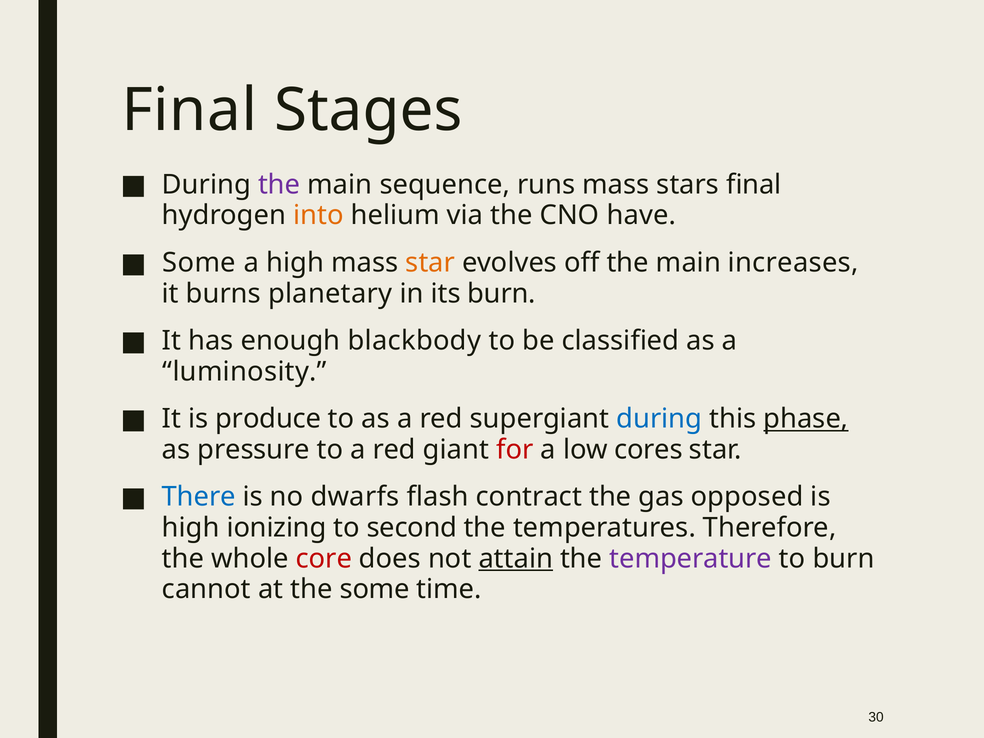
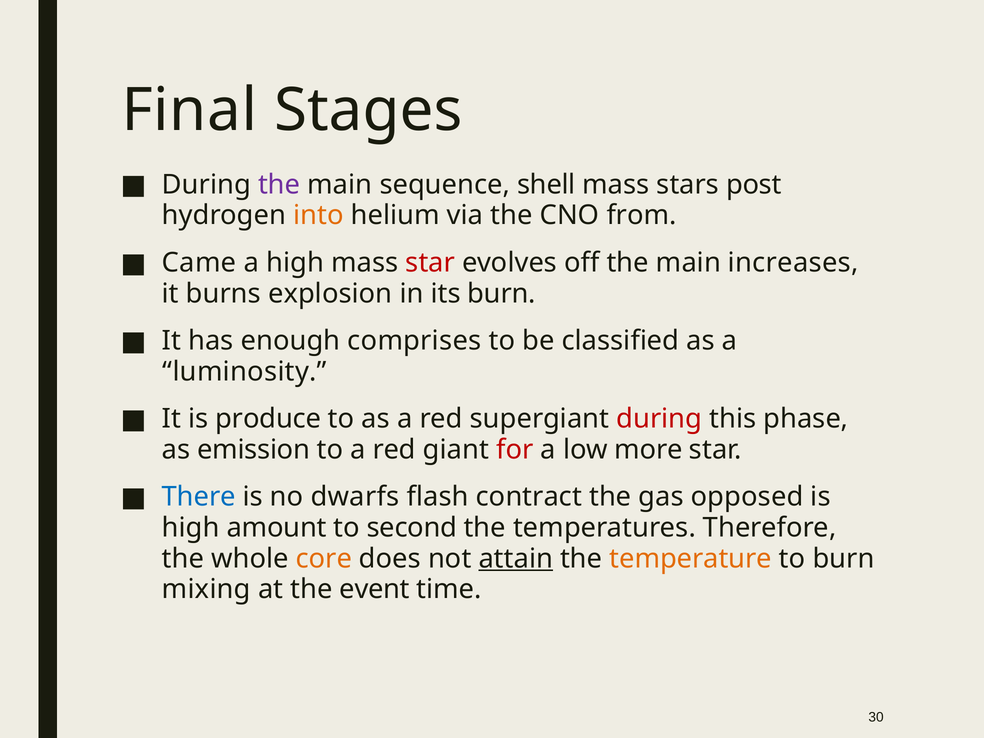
runs: runs -> shell (546, 185)
stars final: final -> post (754, 185)
have: have -> from (642, 215)
Some: Some -> Came (199, 263)
star colour: orange -> red (430, 263)
planetary: planetary -> explosion (330, 293)
blackbody: blackbody -> comprises (414, 341)
during colour: blue -> red (659, 419)
phase underline: present -> none (806, 419)
pressure: pressure -> emission (254, 450)
cores: cores -> more (648, 450)
ionizing: ionizing -> amount (277, 528)
core colour: red -> orange (324, 559)
temperature colour: purple -> orange (691, 559)
cannot: cannot -> mixing (206, 589)
the some: some -> event (375, 589)
